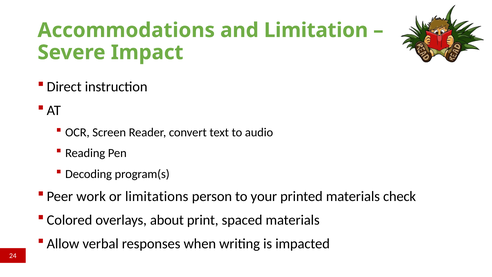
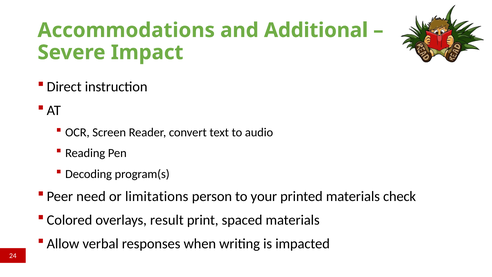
Limitation: Limitation -> Additional (316, 30)
work: work -> need (91, 196)
about: about -> result (167, 220)
